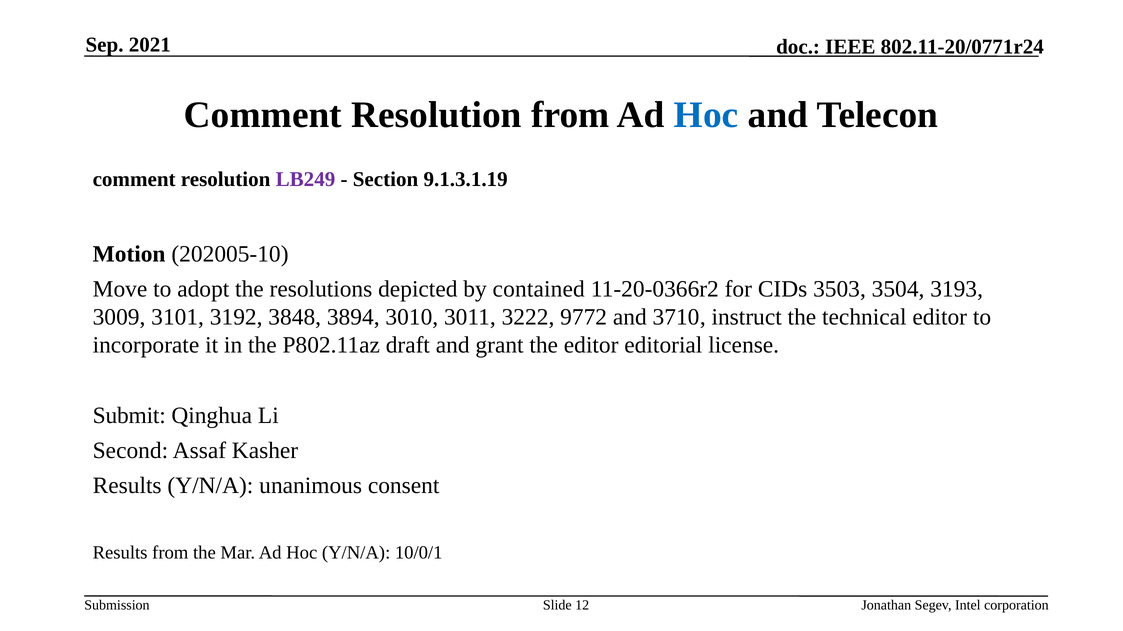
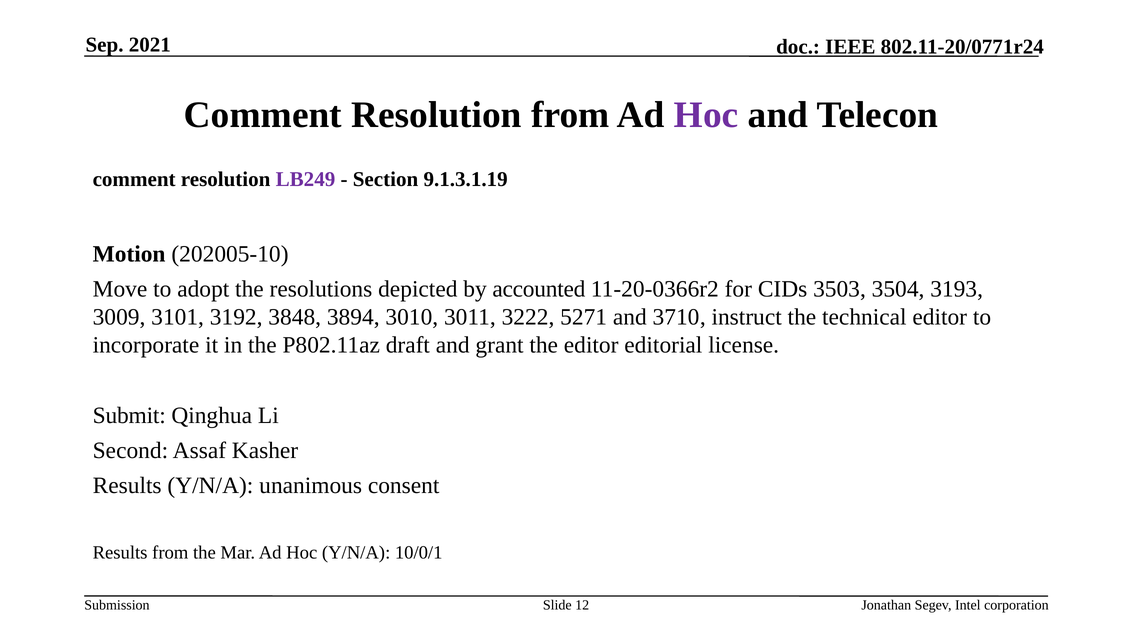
Hoc colour: blue -> purple (706, 115)
contained: contained -> accounted (539, 289)
9772: 9772 -> 5271 (584, 317)
